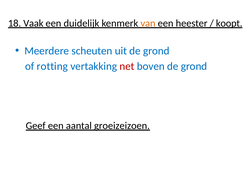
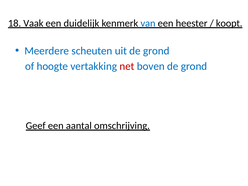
van colour: orange -> blue (148, 23)
rotting: rotting -> hoogte (52, 66)
groeizeizoen: groeizeizoen -> omschrijving (122, 126)
